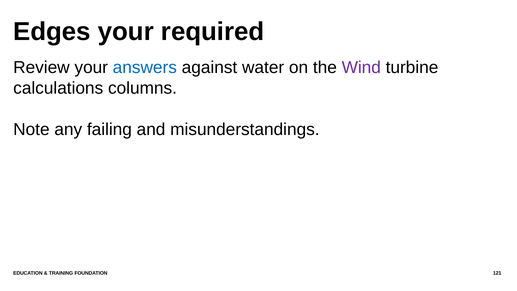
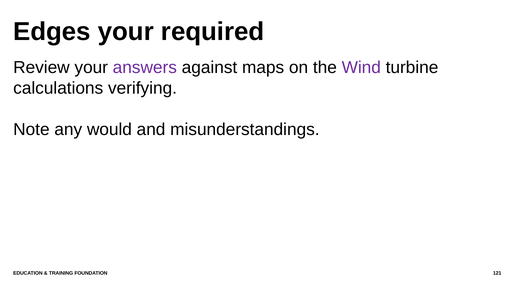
answers colour: blue -> purple (145, 67)
water: water -> maps (263, 67)
columns: columns -> verifying (142, 88)
failing: failing -> would (109, 129)
